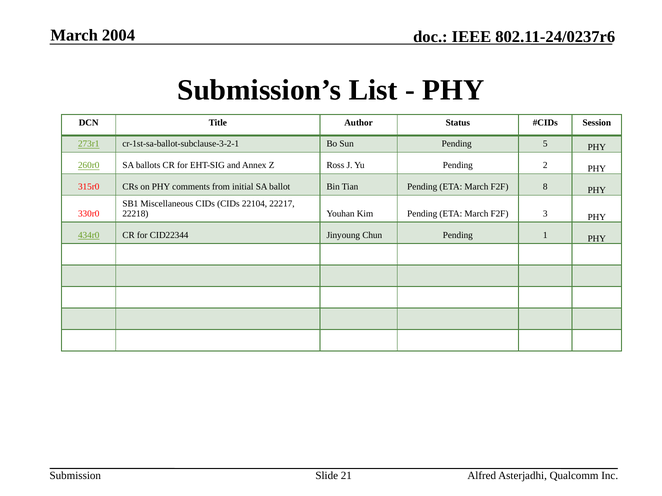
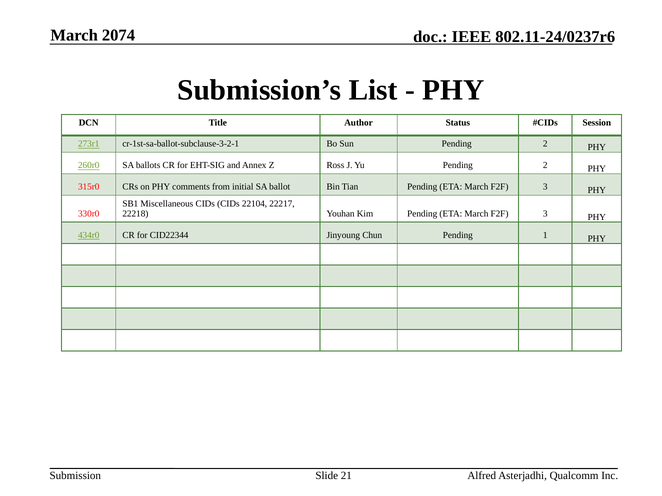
2004: 2004 -> 2074 (118, 35)
Sun Pending 5: 5 -> 2 (545, 144)
8: 8 -> 3 (545, 187)
